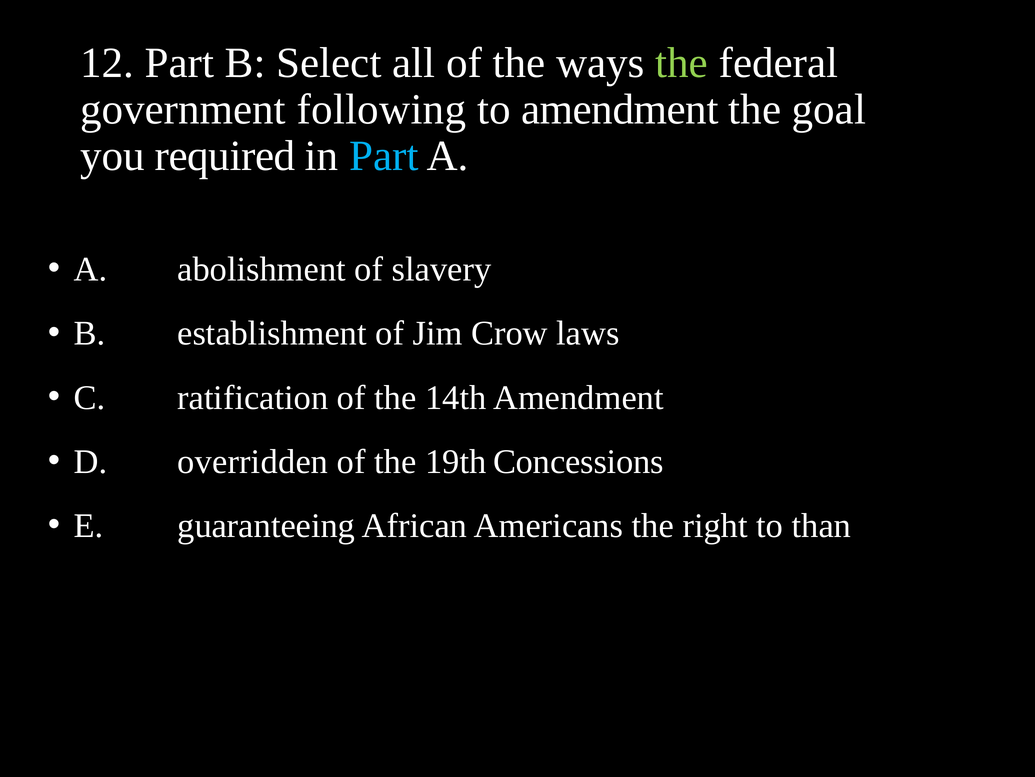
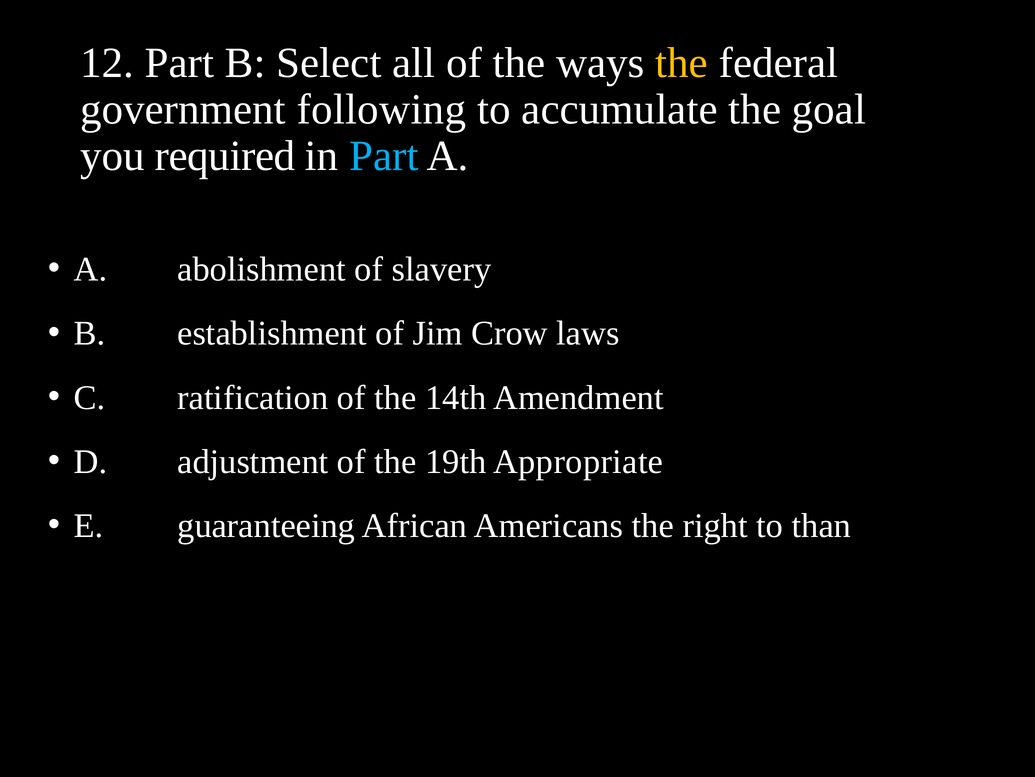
the colour: light green -> yellow (682, 63)
to amendment: amendment -> accumulate (620, 109)
overridden: overridden -> adjustment (253, 461)
Concessions: Concessions -> Appropriate (578, 461)
